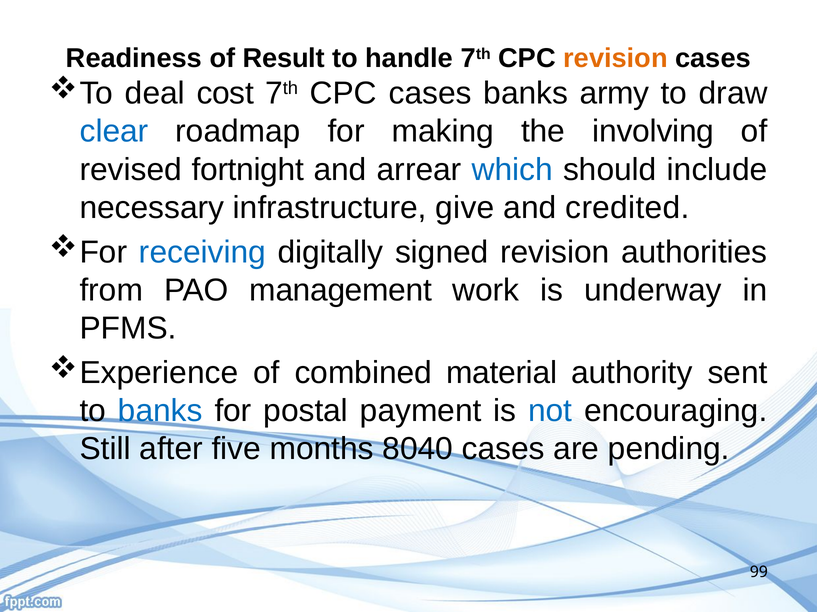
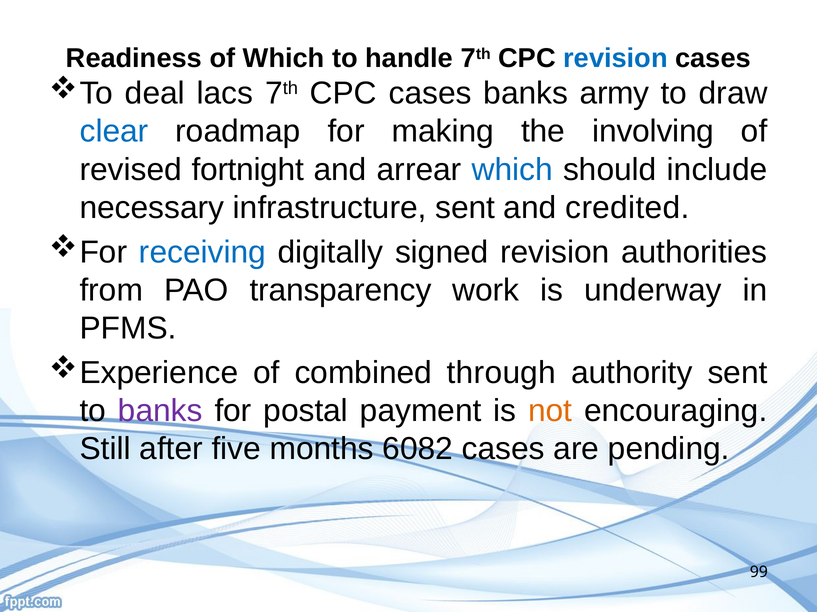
of Result: Result -> Which (284, 58)
revision colour: orange -> blue (615, 58)
cost: cost -> lacs (225, 93)
infrastructure give: give -> sent (465, 208)
management: management -> transparency (341, 291)
material: material -> through (501, 373)
banks colour: blue -> purple (160, 411)
not colour: blue -> orange (550, 411)
8040: 8040 -> 6082 (418, 450)
